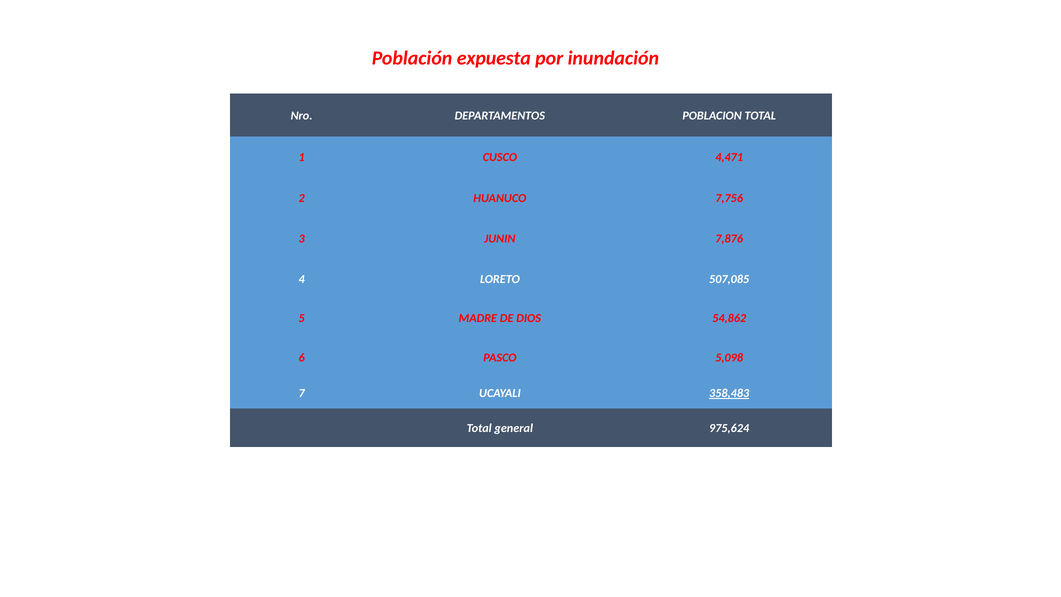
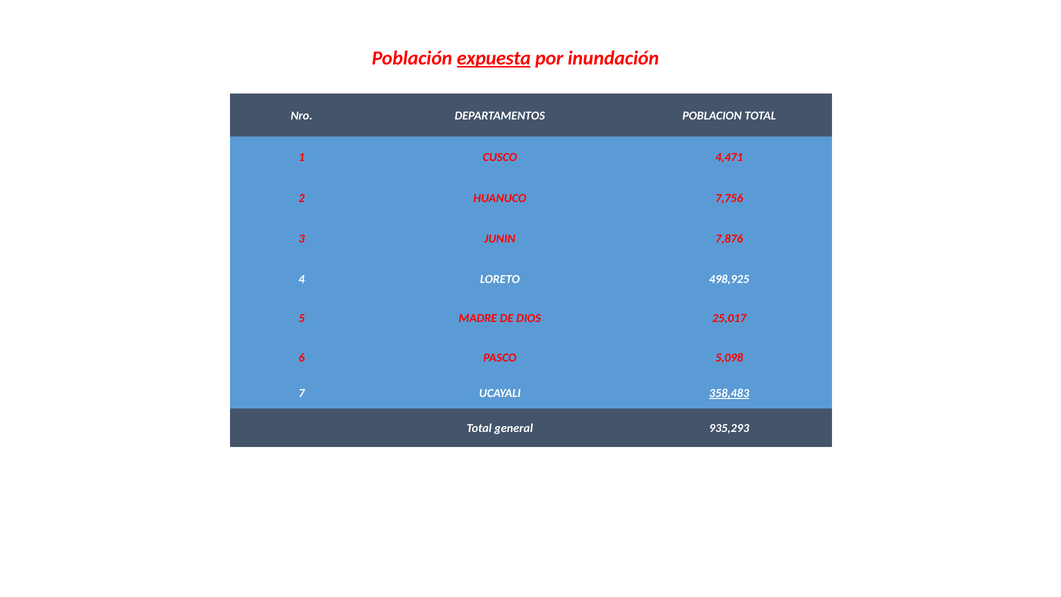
expuesta underline: none -> present (494, 58)
507,085: 507,085 -> 498,925 (729, 279)
54,862: 54,862 -> 25,017 (729, 318)
975,624: 975,624 -> 935,293 (729, 428)
